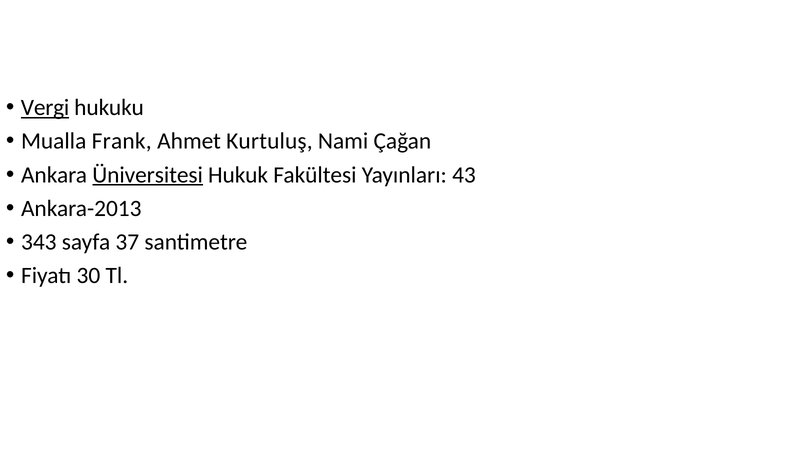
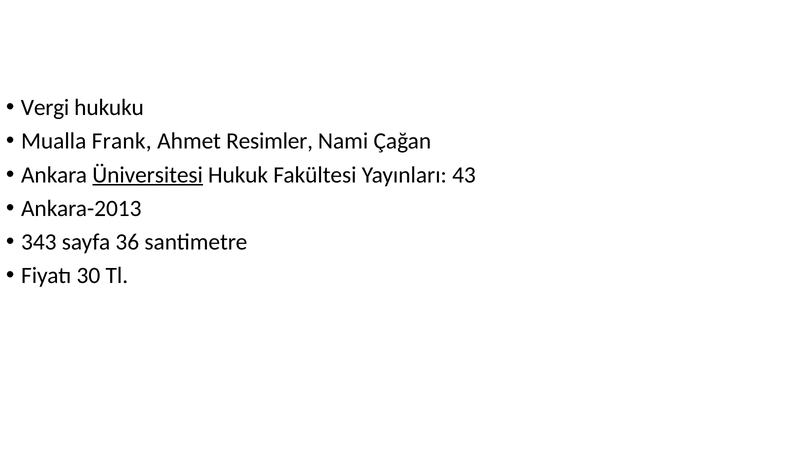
Vergi underline: present -> none (45, 108)
Kurtuluş: Kurtuluş -> Resimler (270, 141)
37: 37 -> 36 (127, 242)
